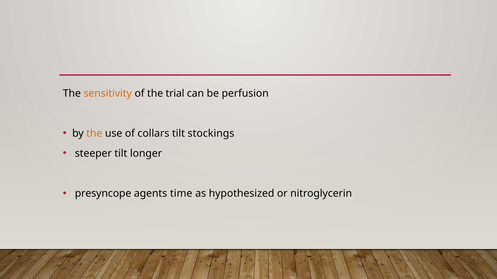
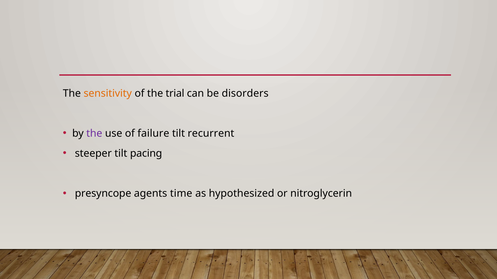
perfusion: perfusion -> disorders (245, 93)
the colour: orange -> purple (94, 134)
collars: collars -> failure (153, 134)
stockings: stockings -> recurrent (211, 134)
longer: longer -> pacing (146, 154)
